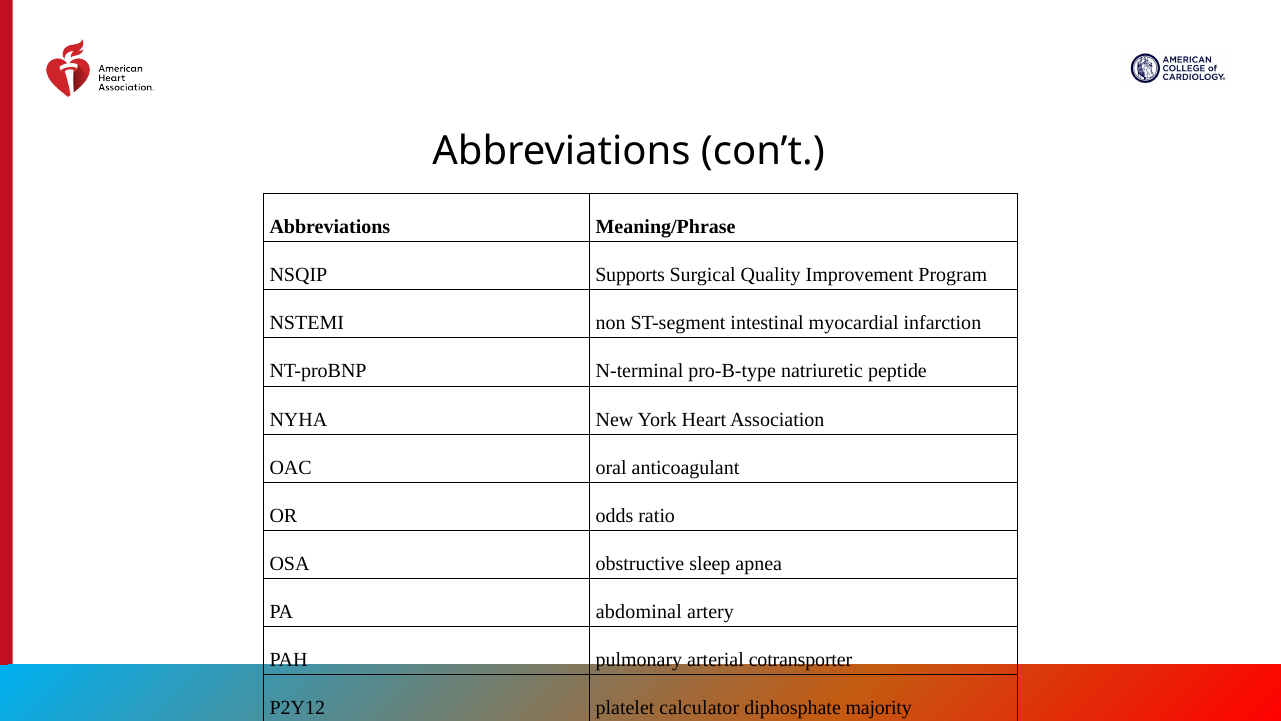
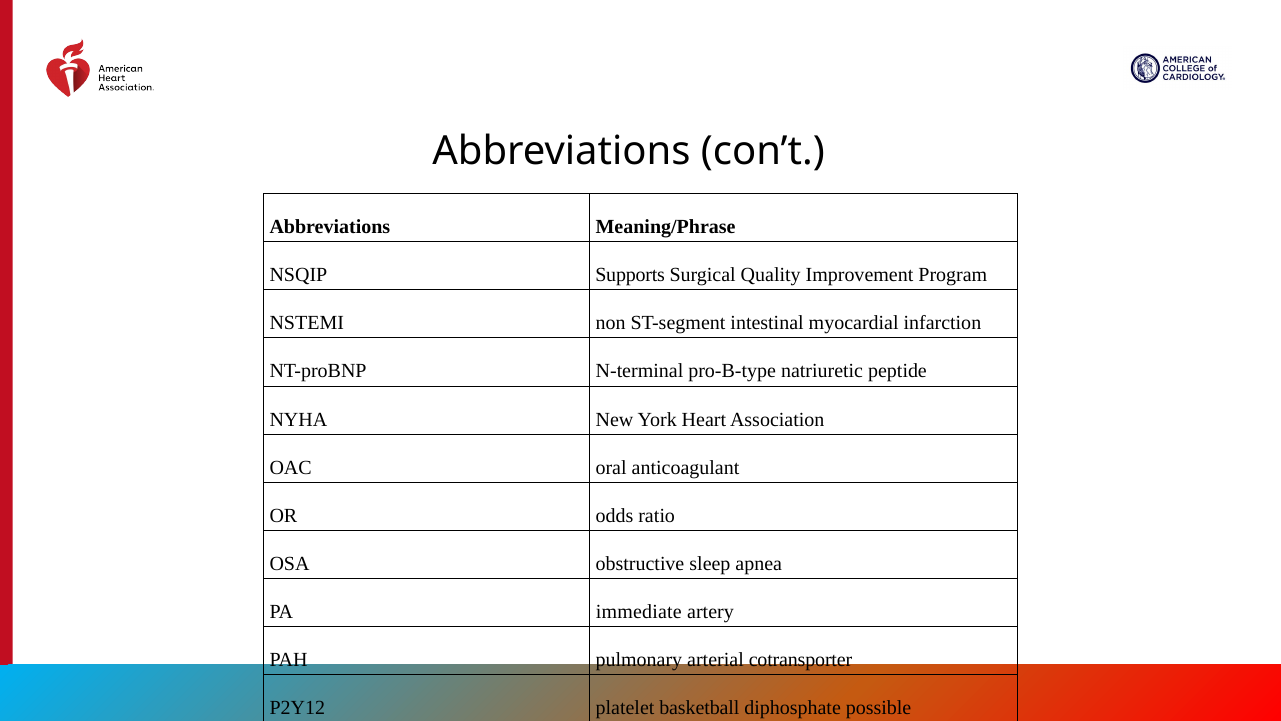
abdominal: abdominal -> immediate (639, 611)
calculator: calculator -> basketball (699, 708)
majority: majority -> possible (879, 708)
